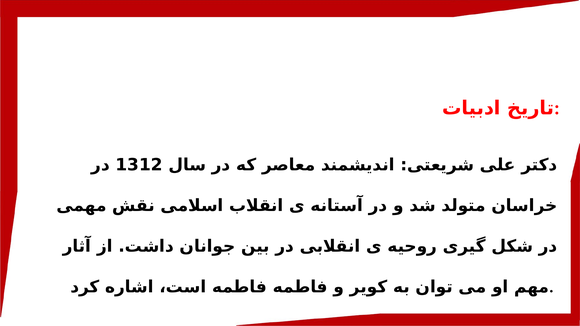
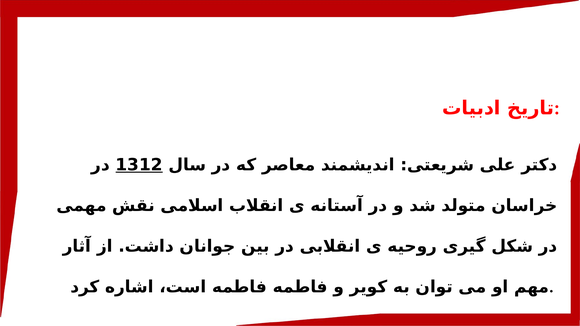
1312 underline: none -> present (139, 165)
